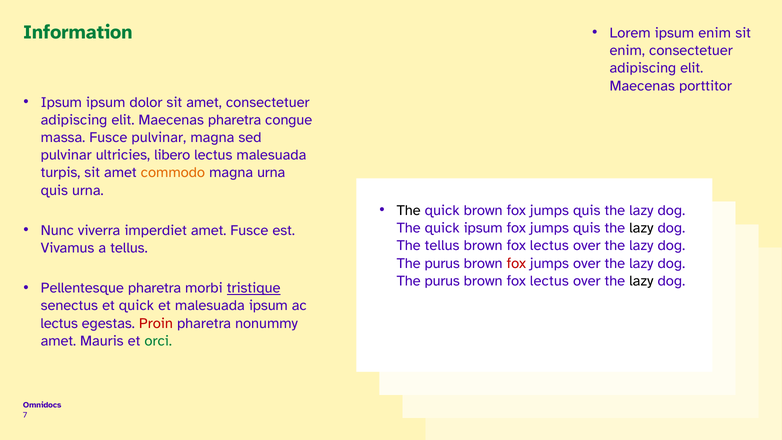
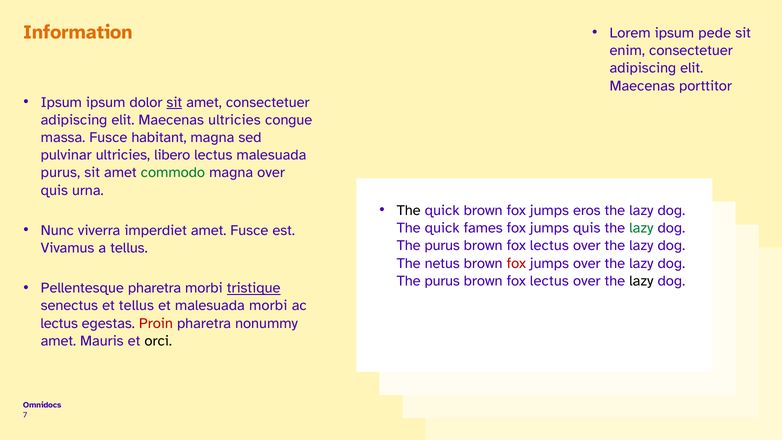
Information colour: green -> orange (78, 32)
ipsum enim: enim -> pede (715, 33)
sit underline: none -> present (174, 102)
Maecenas pharetra: pharetra -> ultricies (234, 120)
Fusce pulvinar: pulvinar -> habitant (159, 137)
turpis: turpis -> purus (60, 173)
commodo colour: orange -> green (173, 173)
magna urna: urna -> over (271, 173)
brown fox jumps quis: quis -> eros (587, 210)
quick ipsum: ipsum -> fames (483, 228)
lazy colour: black -> green (641, 228)
tellus: tellus -> purus (442, 246)
purus: purus -> netus (442, 263)
et quick: quick -> tellus (136, 306)
malesuada ipsum: ipsum -> morbi (268, 306)
orci colour: green -> black (158, 341)
